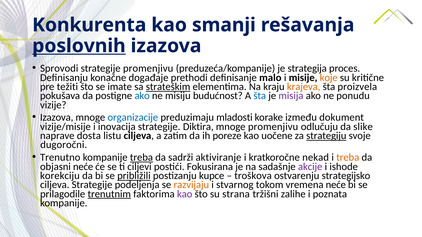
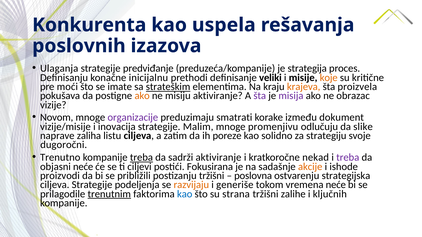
smanji: smanji -> uspela (224, 25)
poslovnih underline: present -> none (79, 46)
Sprovodi: Sprovodi -> Ulaganja (59, 69)
strategije promenjivu: promenjivu -> predviđanje (148, 69)
događaje: događaje -> inicijalnu (148, 78)
malo: malo -> veliki (270, 78)
težiti: težiti -> moći (67, 87)
ako colour: blue -> orange (142, 96)
misiju budućnost: budućnost -> aktiviranje (218, 96)
šta colour: blue -> purple (260, 96)
ponudu: ponudu -> obrazac (353, 96)
Izazova: Izazova -> Novom (57, 118)
organizacije colour: blue -> purple (133, 118)
mladosti: mladosti -> smatrati (234, 118)
Diktira: Diktira -> Malim (198, 127)
dosta: dosta -> zaliha (89, 136)
uočene: uočene -> solidno (277, 136)
strategiju underline: present -> none (326, 136)
treba colour: orange -> purple (348, 158)
akcije colour: purple -> orange (310, 167)
korekciju: korekciju -> proizvodi (60, 176)
približili underline: present -> none (134, 176)
postizanju kupce: kupce -> tržišni (212, 176)
troškova: troškova -> poslovna (253, 176)
strategijsko: strategijsko -> strategijska (346, 176)
stvarnog: stvarnog -> generiše (235, 185)
kao colour: purple -> blue (185, 194)
poznata: poznata -> ključnih (330, 194)
